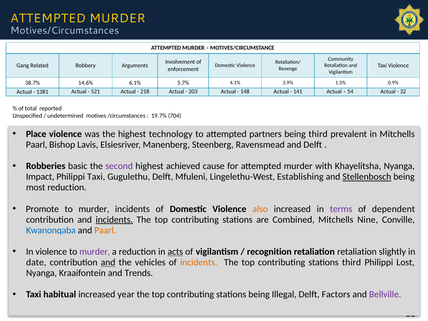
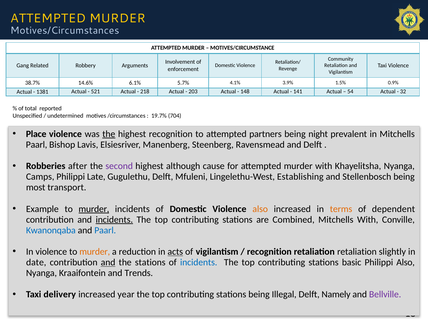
the underline: none -> present (109, 134)
highest technology: technology -> recognition (171, 134)
being third: third -> night (318, 134)
basic: basic -> after (78, 166)
achieved: achieved -> although (183, 166)
Impact: Impact -> Camps (40, 177)
Philippi Taxi: Taxi -> Late (96, 177)
Stellenbosch underline: present -> none (367, 177)
most reduction: reduction -> transport (67, 188)
Promote: Promote -> Example (42, 209)
murder underline: none -> present (94, 209)
terms colour: purple -> orange (341, 209)
Mitchells Nine: Nine -> With (368, 220)
Paarl colour: orange -> blue (105, 230)
murder colour: purple -> orange (95, 252)
the vehicles: vehicles -> stations (150, 262)
incidents colour: orange -> blue (199, 262)
stations third: third -> basic (352, 262)
Philippi Lost: Lost -> Also (406, 262)
habitual: habitual -> delivery (60, 295)
Factors: Factors -> Namely (336, 295)
